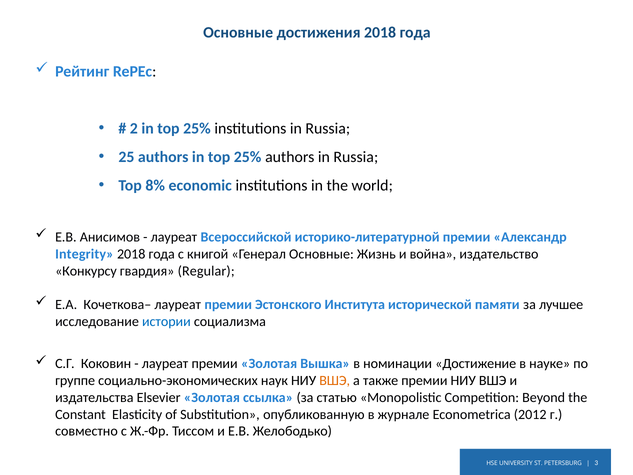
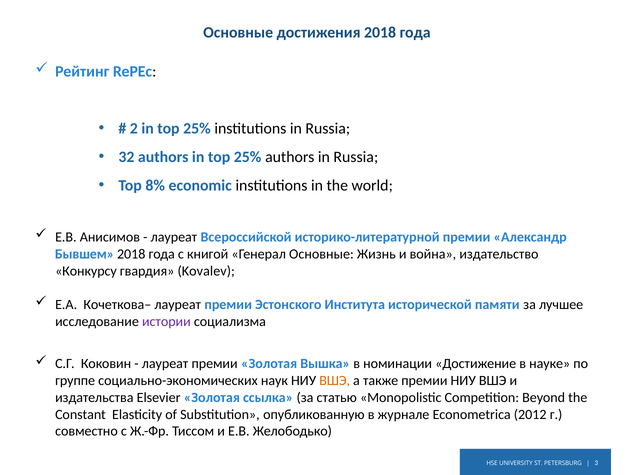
25: 25 -> 32 (126, 157)
Integrity: Integrity -> Бывшем (85, 254)
Regular: Regular -> Kovalev (206, 271)
истории colour: blue -> purple (166, 321)
